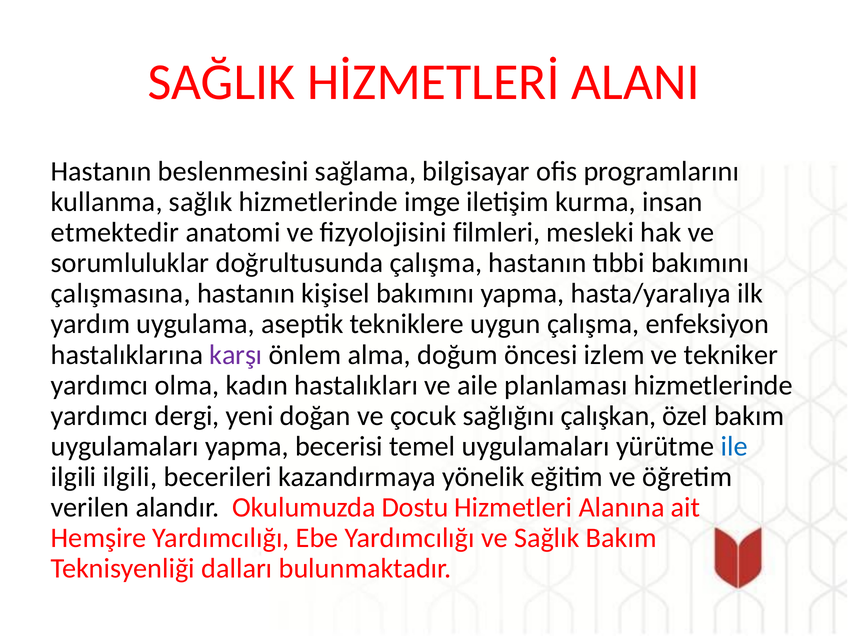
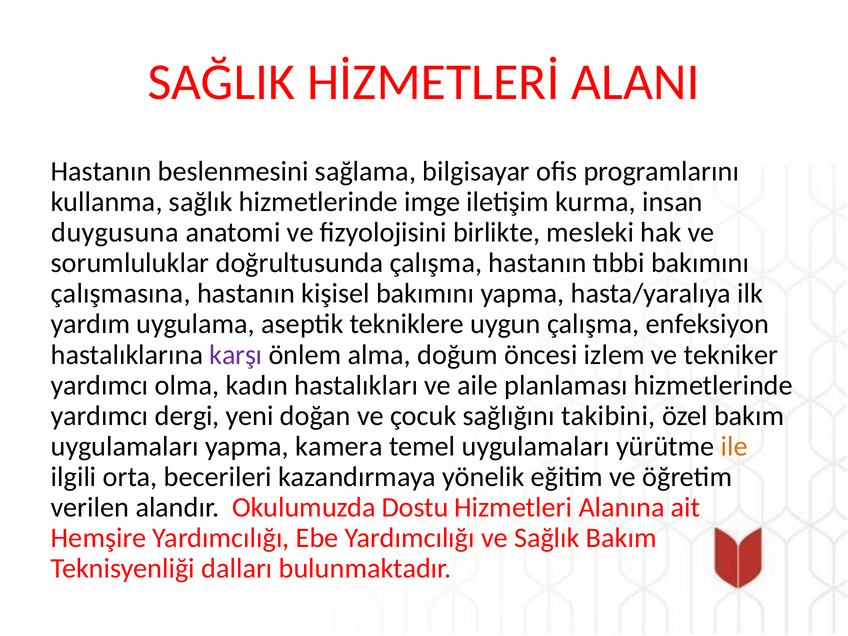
etmektedir: etmektedir -> duygusuna (115, 233)
filmleri: filmleri -> birlikte (497, 233)
çalışkan: çalışkan -> takibini (608, 416)
becerisi: becerisi -> kamera (339, 446)
ile colour: blue -> orange (734, 446)
ilgili ilgili: ilgili -> orta (130, 477)
